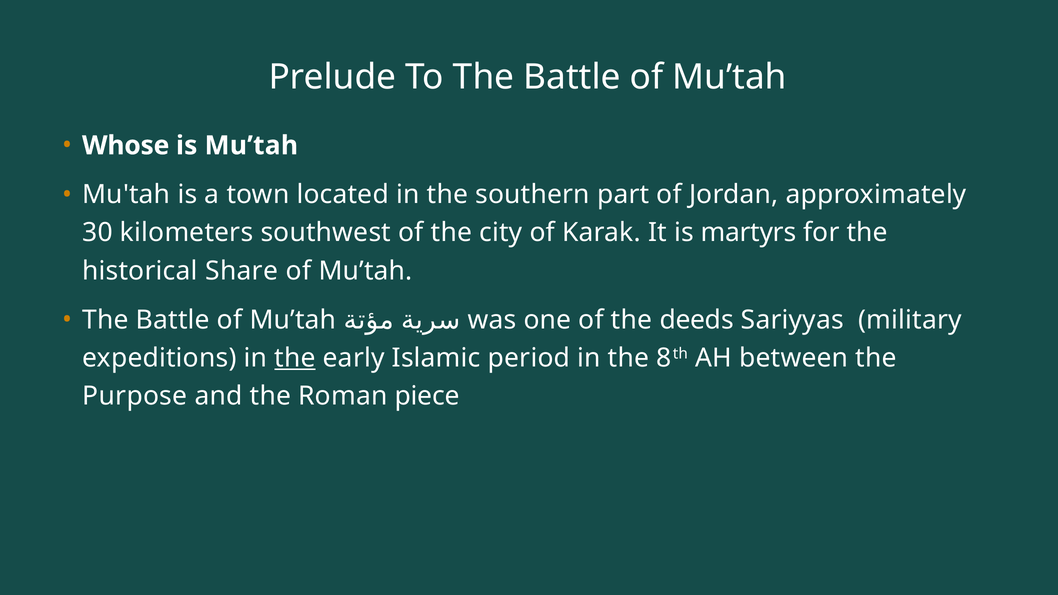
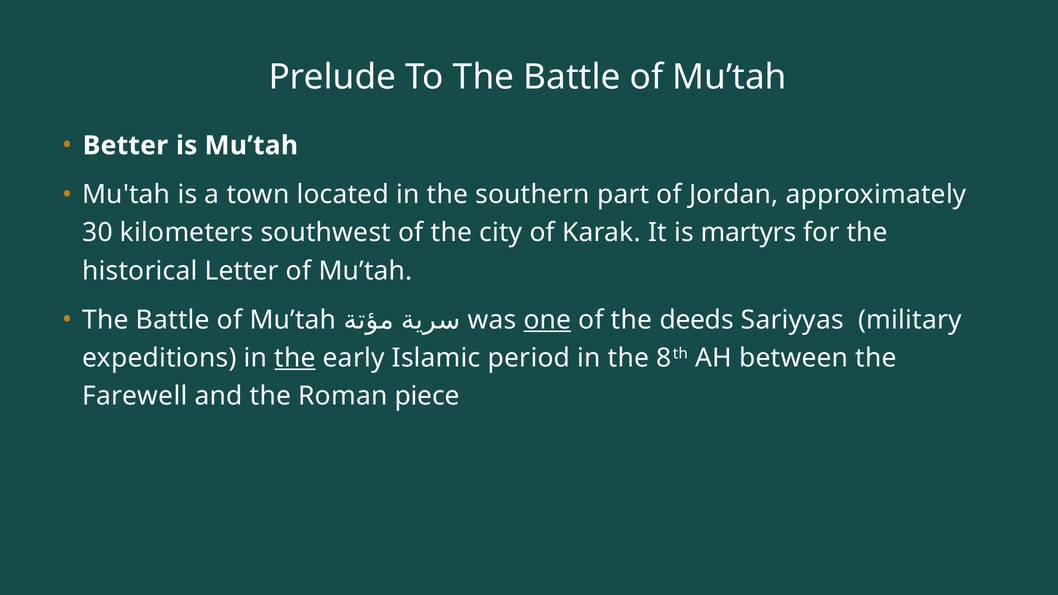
Whose: Whose -> Better (125, 146)
Share: Share -> Letter (242, 271)
one underline: none -> present (547, 320)
Purpose: Purpose -> Farewell (135, 396)
